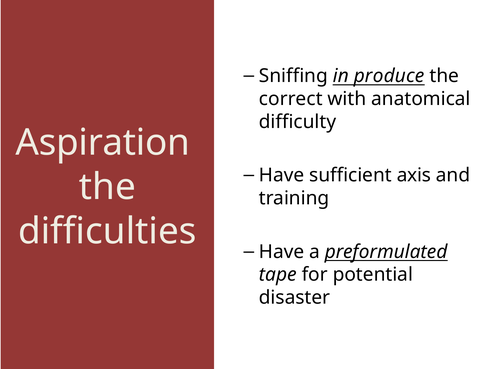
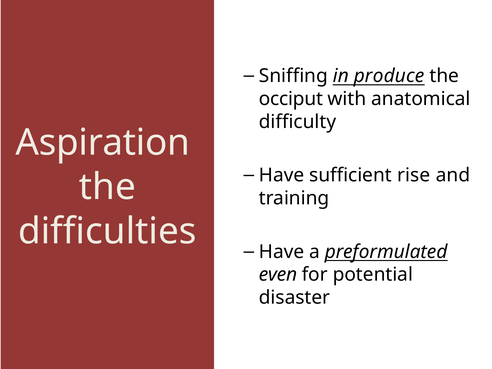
correct: correct -> occiput (291, 99)
axis: axis -> rise (414, 175)
tape: tape -> even (278, 275)
